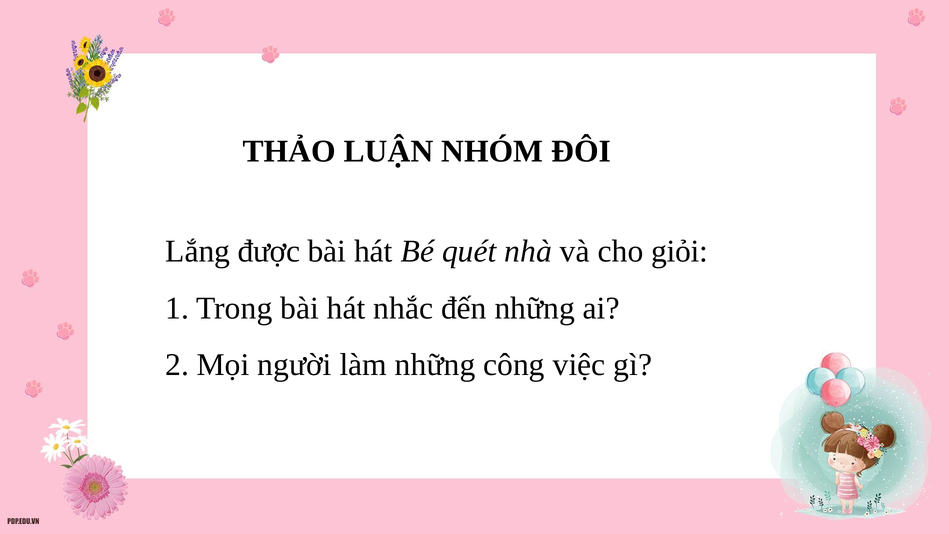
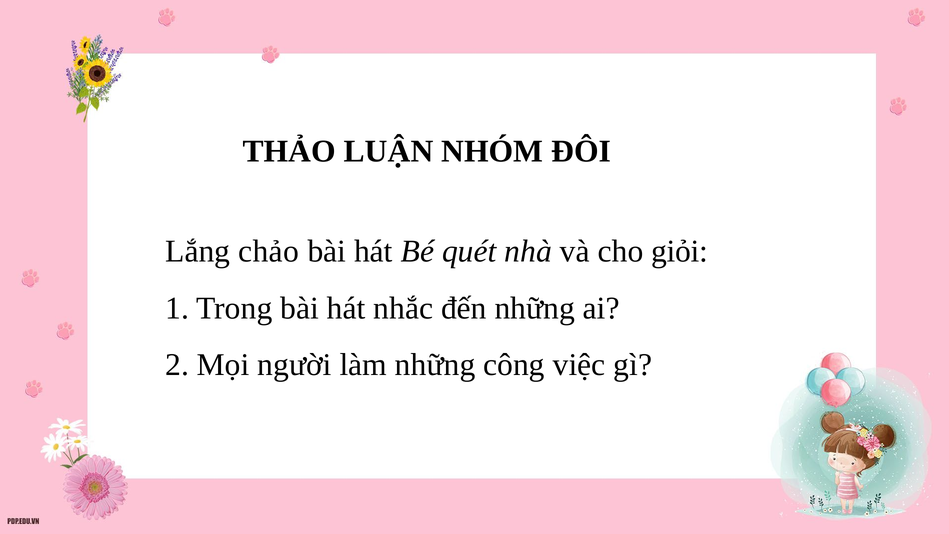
được: được -> chảo (269, 251)
